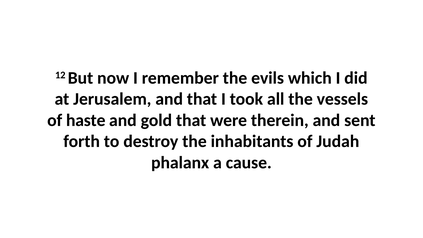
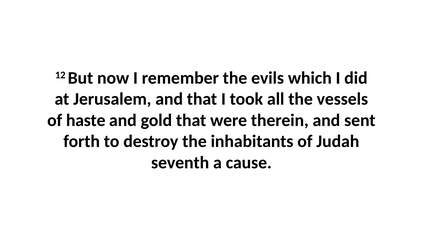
phalanx: phalanx -> seventh (180, 162)
